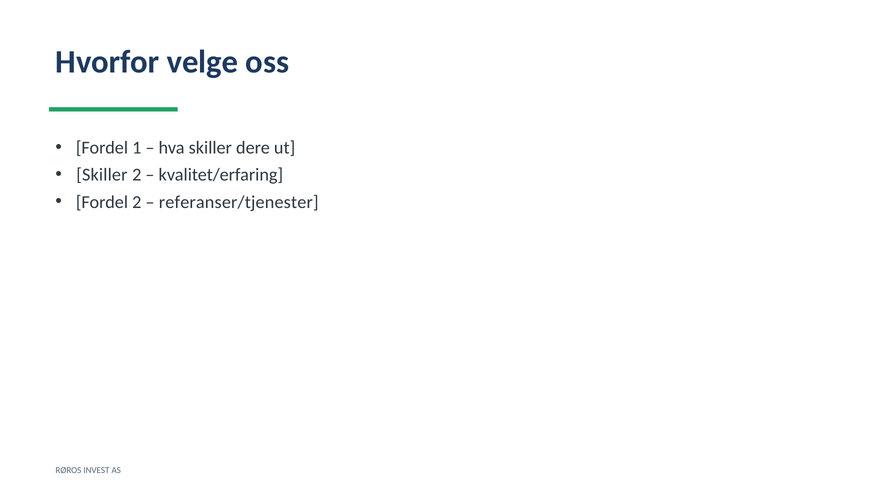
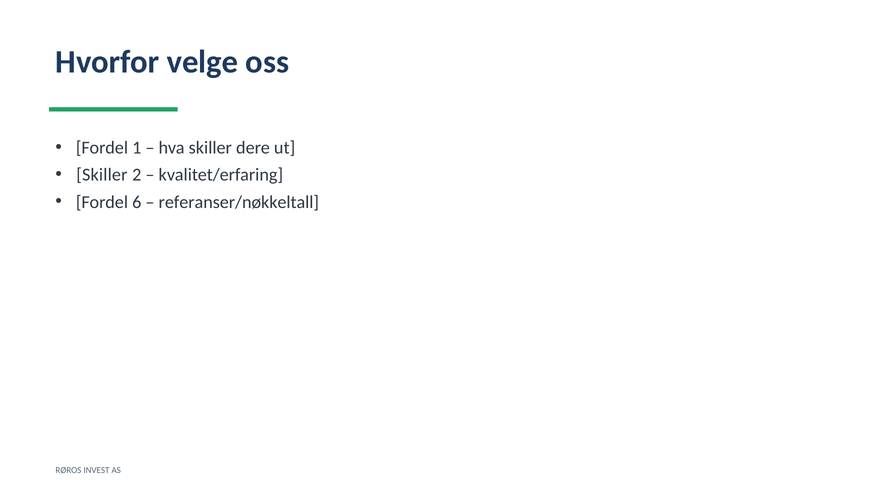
Fordel 2: 2 -> 6 (137, 202)
referanser/tjenester: referanser/tjenester -> referanser/nøkkeltall (239, 202)
